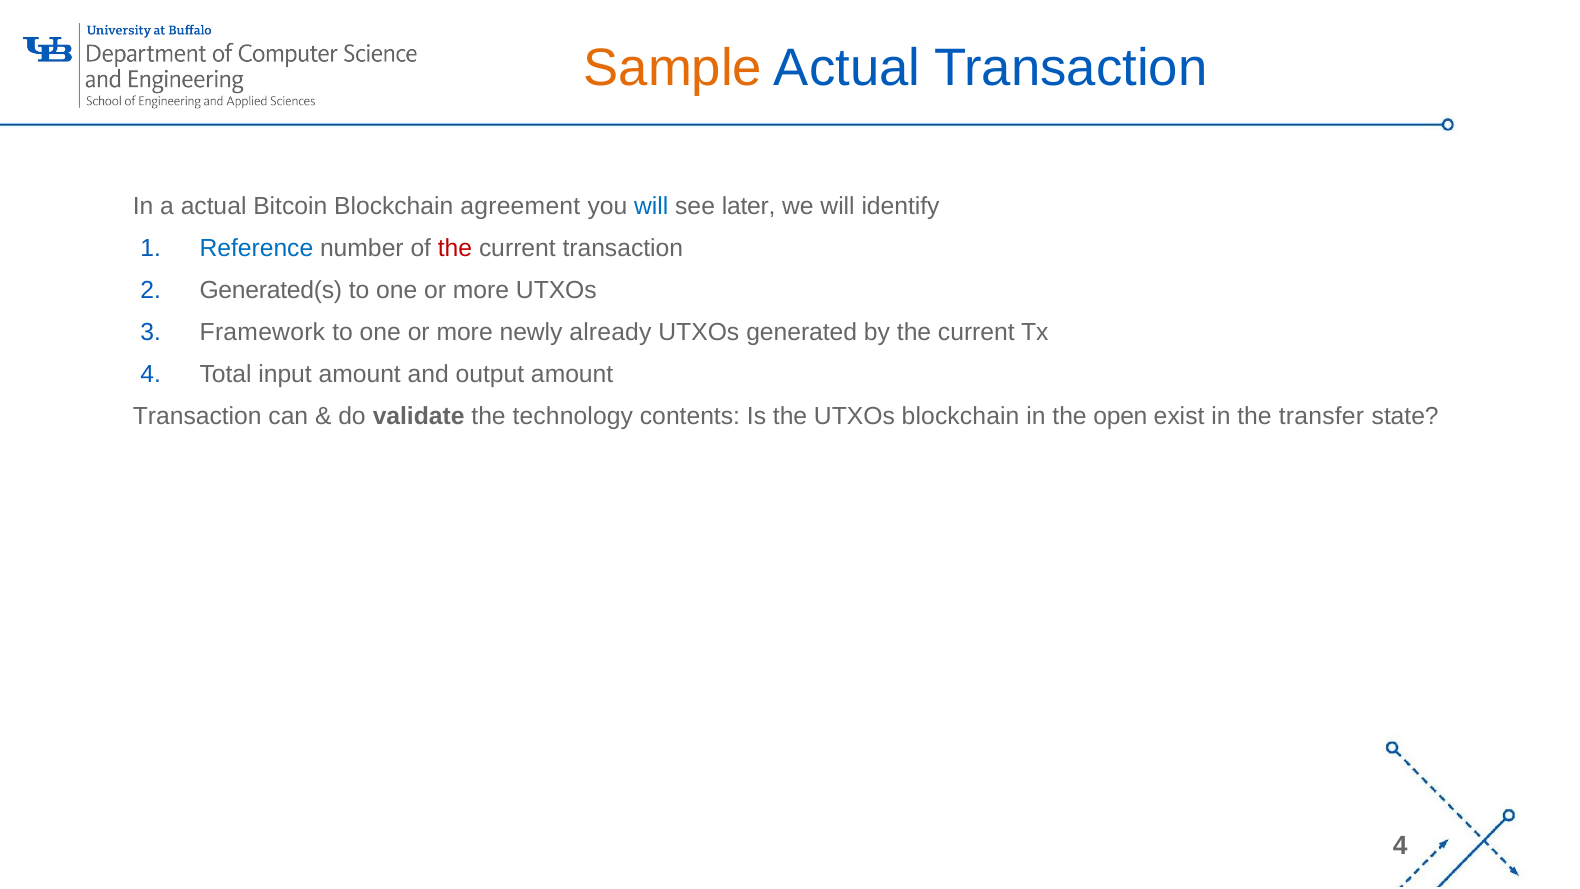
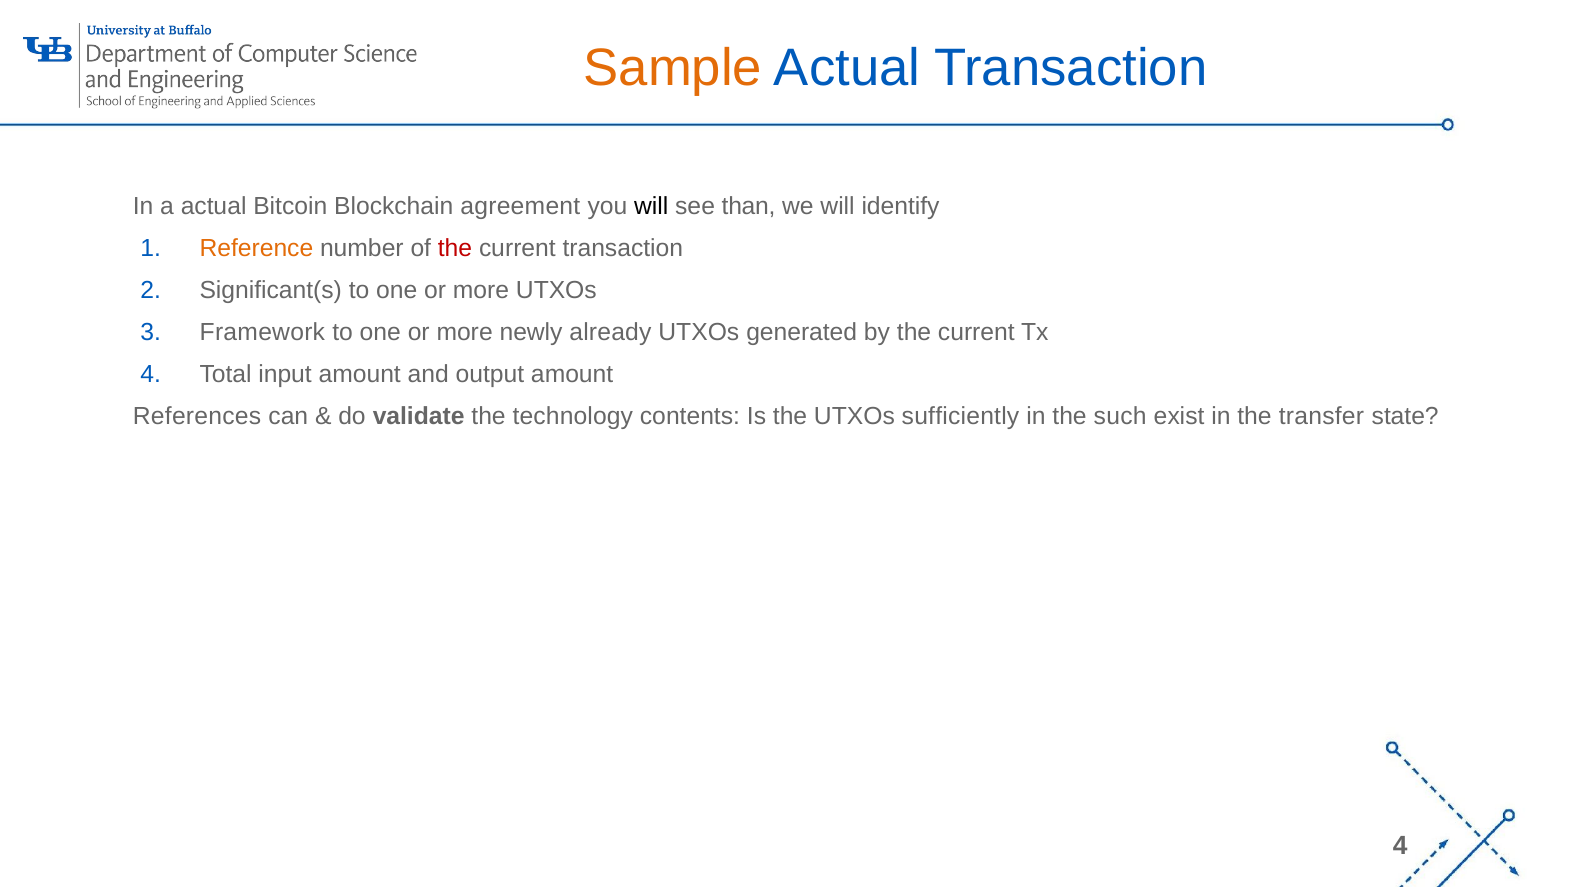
will colour: blue -> black (651, 207)
later: later -> than (749, 207)
Reference colour: blue -> orange (256, 249)
Generated(s: Generated(s -> Significant(s (271, 291)
Transaction: Transaction -> References (197, 417)
UTXOs blockchain: blockchain -> sufficiently (961, 417)
open: open -> such (1120, 417)
